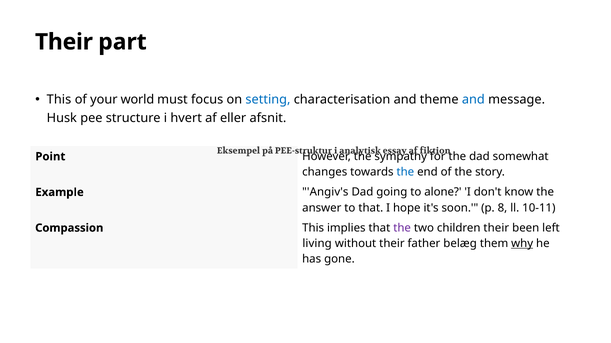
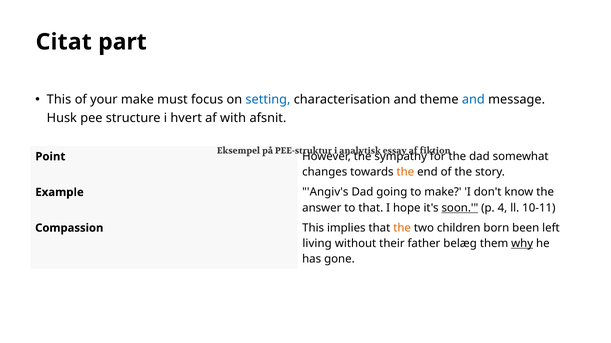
Their: Their -> Citat (64, 42)
your world: world -> make (137, 100)
eller: eller -> with (233, 118)
the colour: blue -> orange (405, 172)
to alone: alone -> make (443, 193)
soon underline: none -> present (460, 208)
8: 8 -> 4 (503, 208)
the colour: purple -> orange (402, 228)
children their: their -> born (496, 228)
